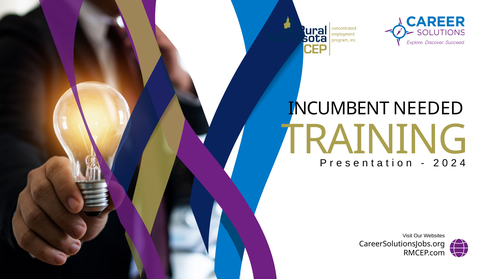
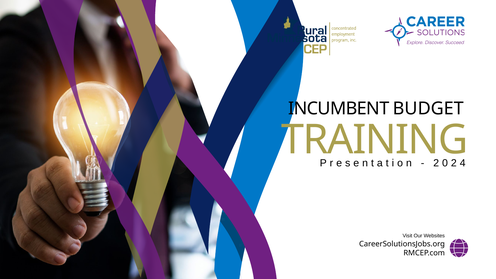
NEEDED: NEEDED -> BUDGET (428, 108)
